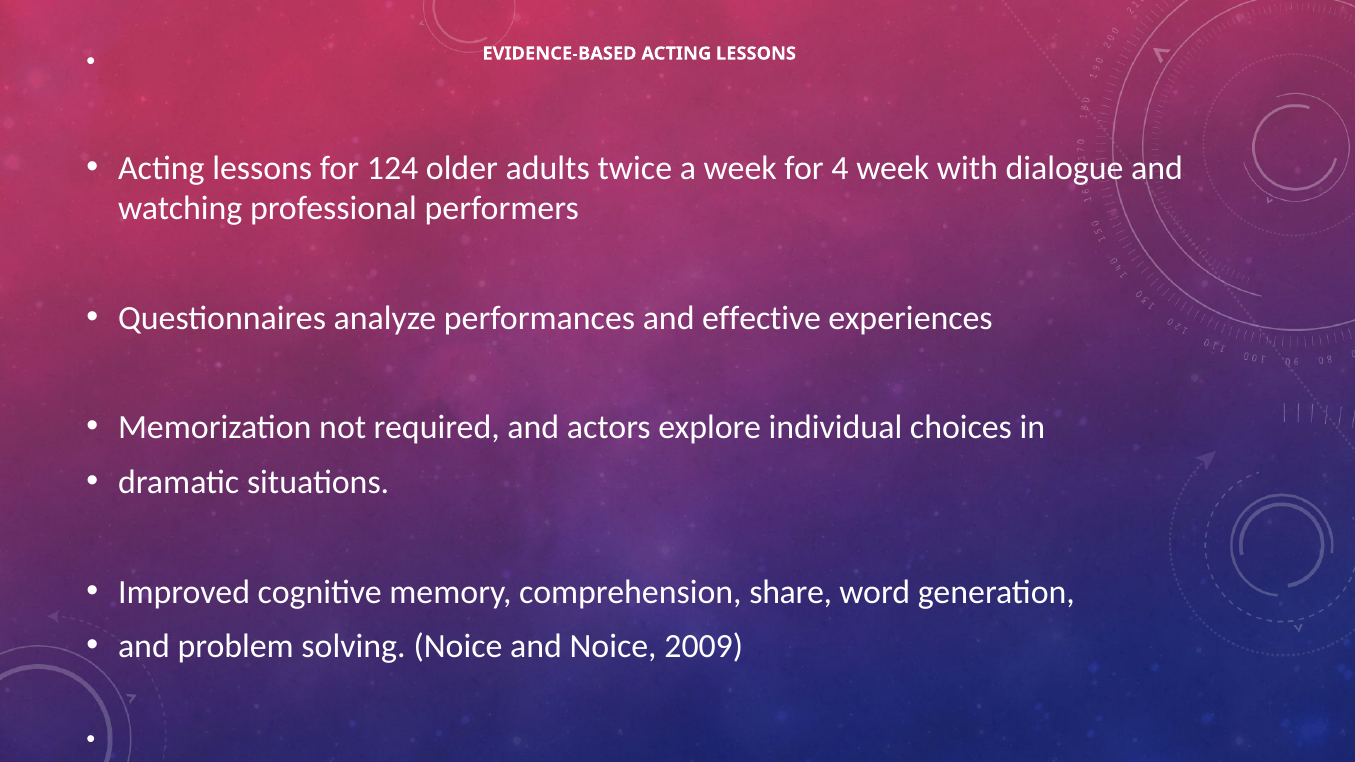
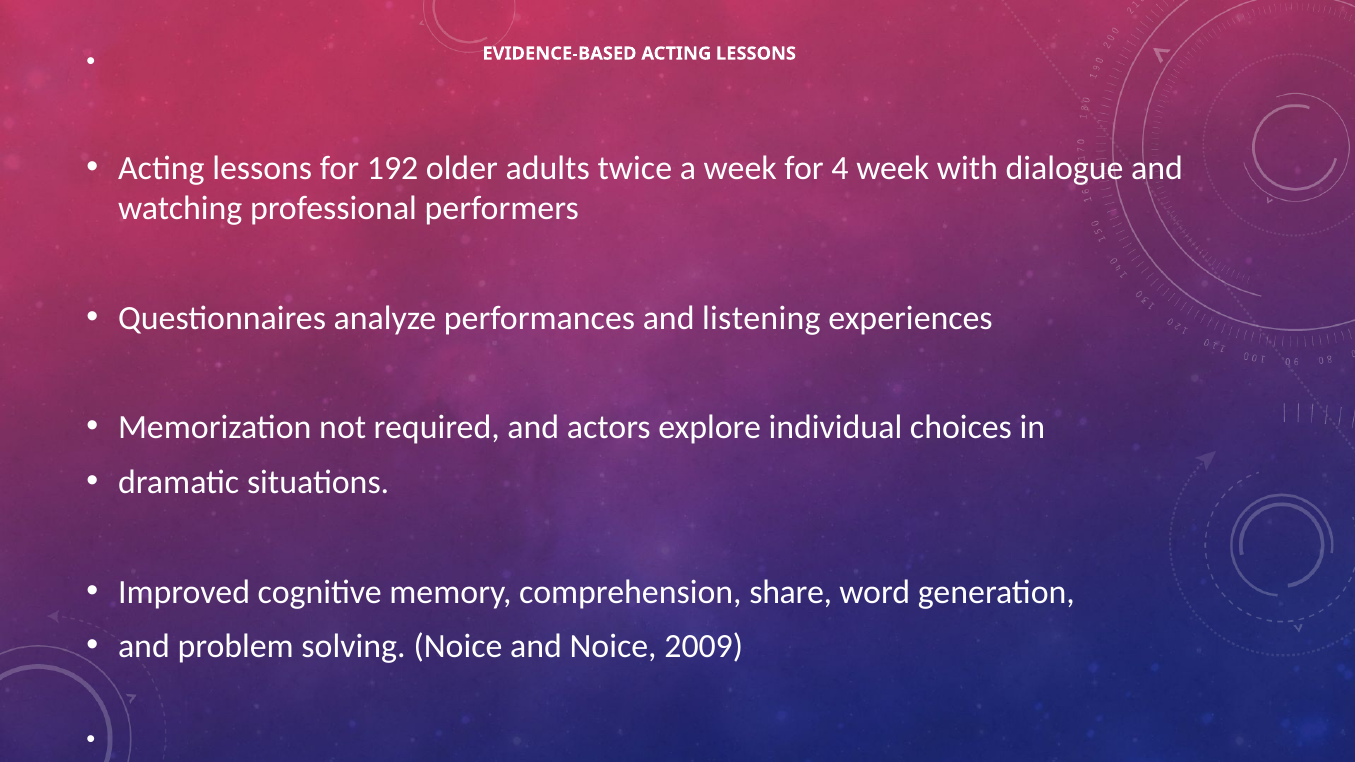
124: 124 -> 192 (393, 168)
effective: effective -> listening (761, 318)
